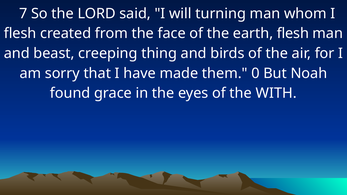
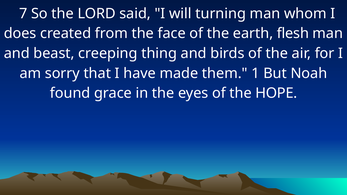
flesh: flesh -> does (20, 33)
0: 0 -> 1 (255, 73)
WITH: WITH -> HOPE (276, 93)
